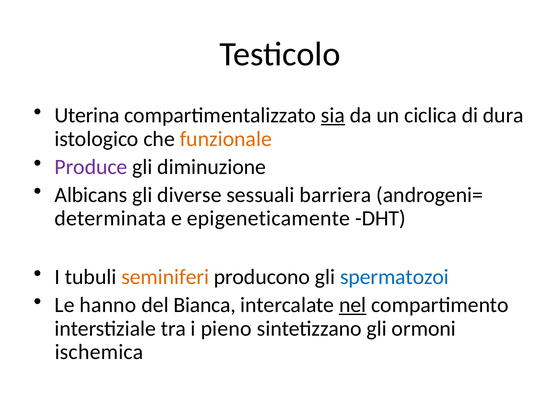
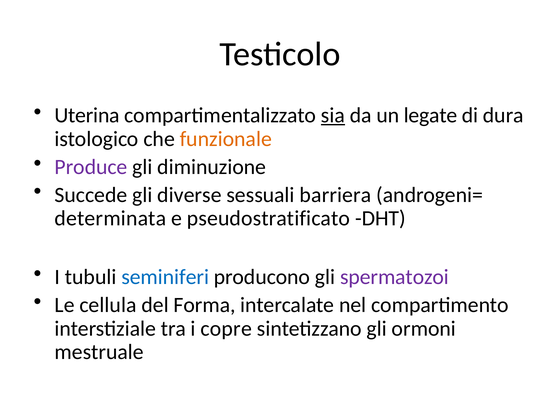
ciclica: ciclica -> legate (431, 115)
Albicans: Albicans -> Succede (91, 195)
epigeneticamente: epigeneticamente -> pseudostratificato (268, 218)
seminiferi colour: orange -> blue (165, 277)
spermatozoi colour: blue -> purple (395, 277)
hanno: hanno -> cellula (108, 305)
Bianca: Bianca -> Forma (205, 305)
nel underline: present -> none (353, 305)
pieno: pieno -> copre (226, 329)
ischemica: ischemica -> mestruale (99, 352)
